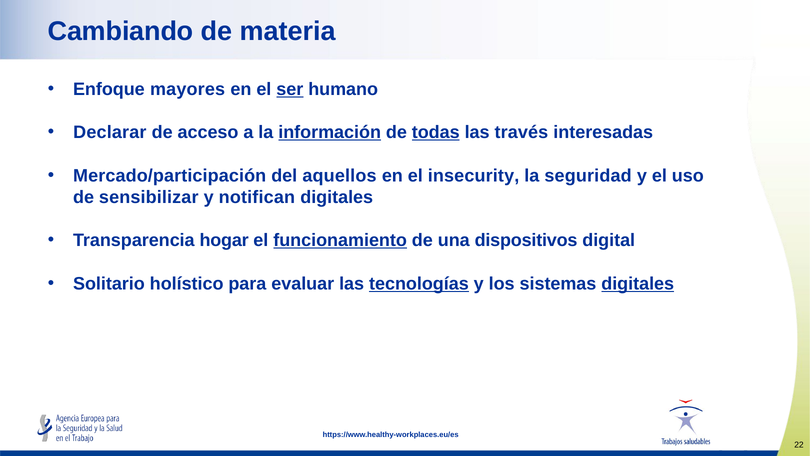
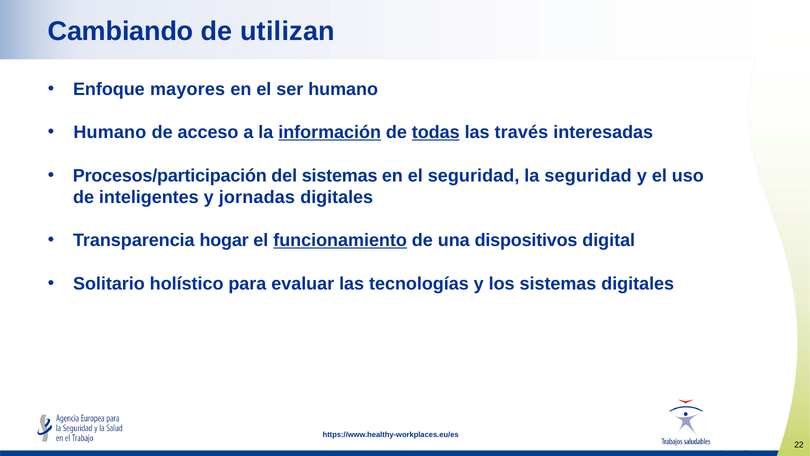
materia: materia -> utilizan (288, 31)
ser underline: present -> none (290, 89)
Declarar: Declarar -> Humano (110, 132)
Mercado/participación: Mercado/participación -> Procesos/participación (170, 175)
del aquellos: aquellos -> sistemas (340, 175)
el insecurity: insecurity -> seguridad (474, 175)
sensibilizar: sensibilizar -> inteligentes (149, 197)
notifican: notifican -> jornadas (257, 197)
tecnologías underline: present -> none (419, 283)
digitales underline: present -> none (638, 283)
